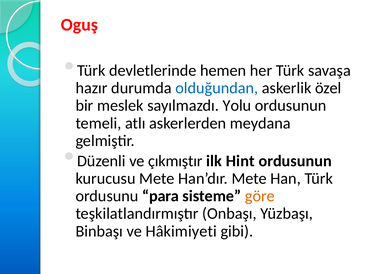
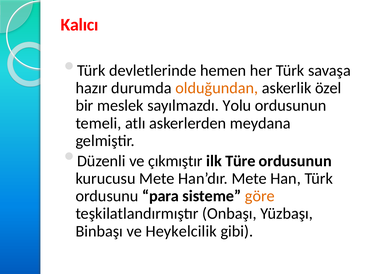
Oguş: Oguş -> Kalıcı (80, 25)
olduğundan colour: blue -> orange (217, 88)
Hint: Hint -> Türe (240, 161)
Hâkimiyeti: Hâkimiyeti -> Heykelcilik (181, 231)
